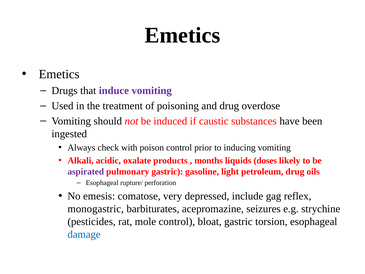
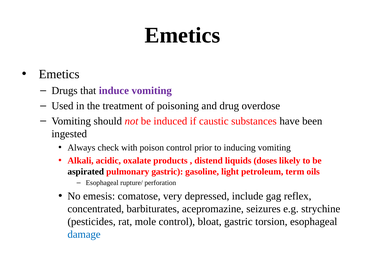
months: months -> distend (209, 160)
aspirated colour: purple -> black (86, 171)
petroleum drug: drug -> term (295, 171)
monogastric: monogastric -> concentrated (96, 209)
